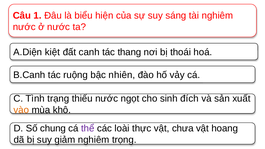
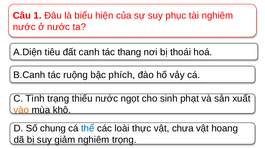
sáng: sáng -> phục (176, 15)
kiệt: kiệt -> tiêu (52, 52)
nhiên: nhiên -> phích (122, 75)
đích: đích -> phạt (190, 99)
thể colour: purple -> blue (88, 128)
